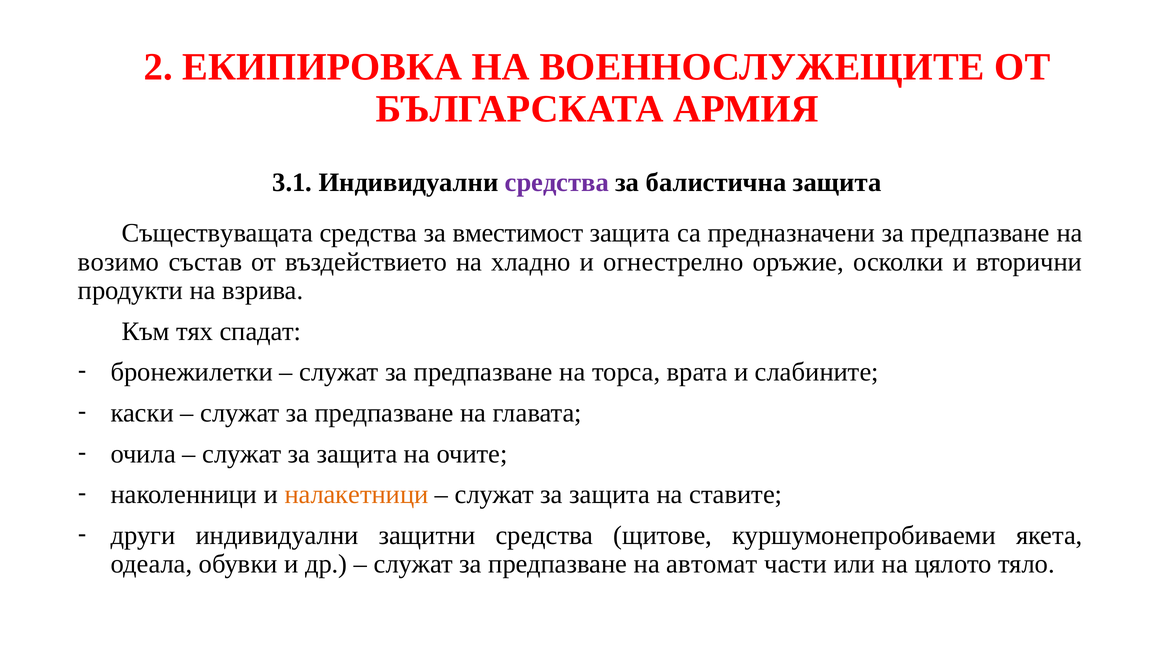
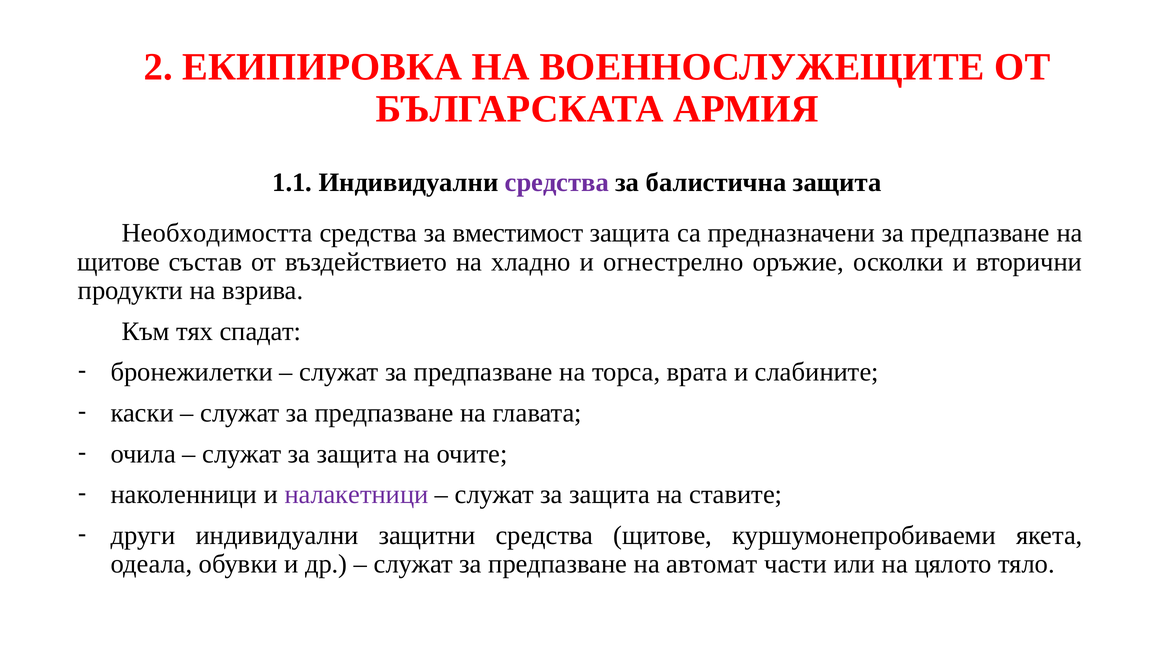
3.1: 3.1 -> 1.1 (292, 183)
Съществуващата: Съществуващата -> Необходимостта (217, 233)
возимо: возимо -> щитове (119, 262)
налакетници colour: orange -> purple (357, 495)
